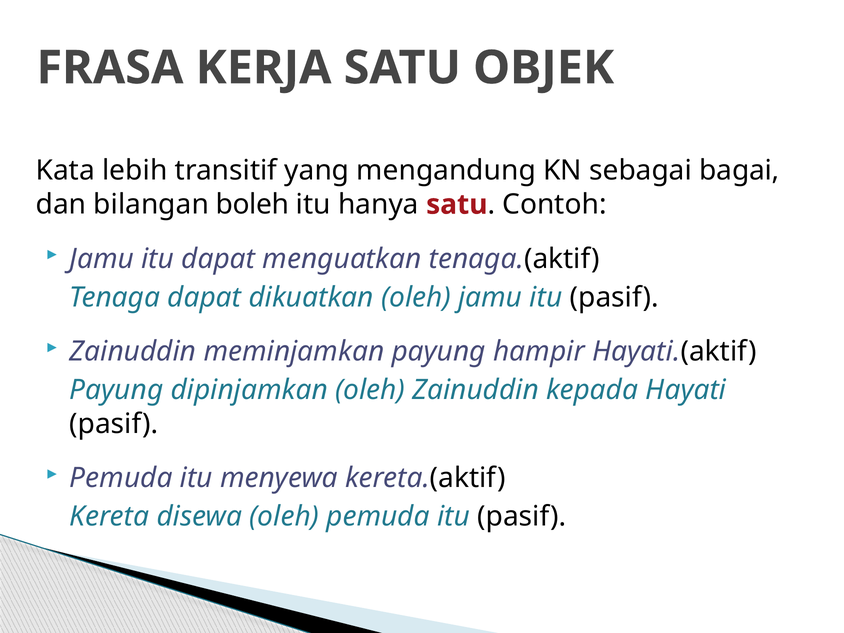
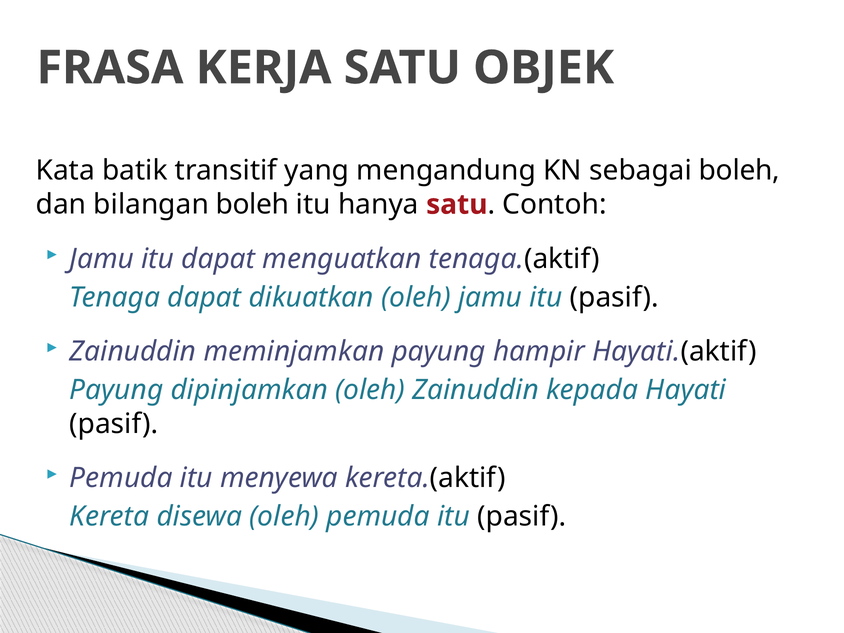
lebih: lebih -> batik (135, 171)
sebagai bagai: bagai -> boleh (739, 171)
